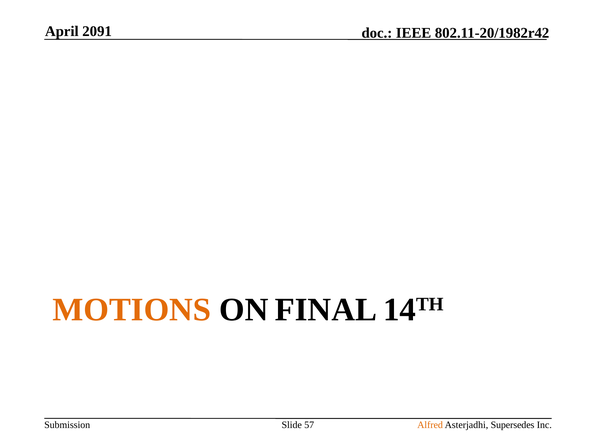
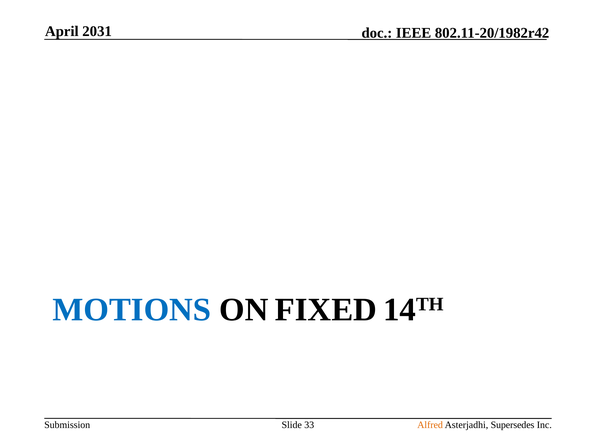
2091: 2091 -> 2031 (97, 31)
MOTIONS colour: orange -> blue (132, 310)
FINAL: FINAL -> FIXED (326, 310)
57: 57 -> 33 (309, 425)
